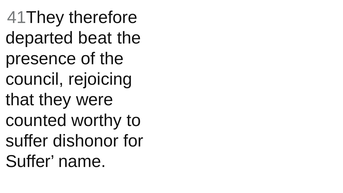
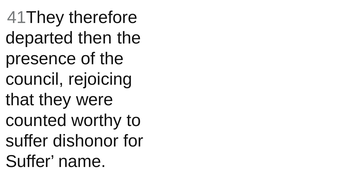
beat: beat -> then (95, 38)
